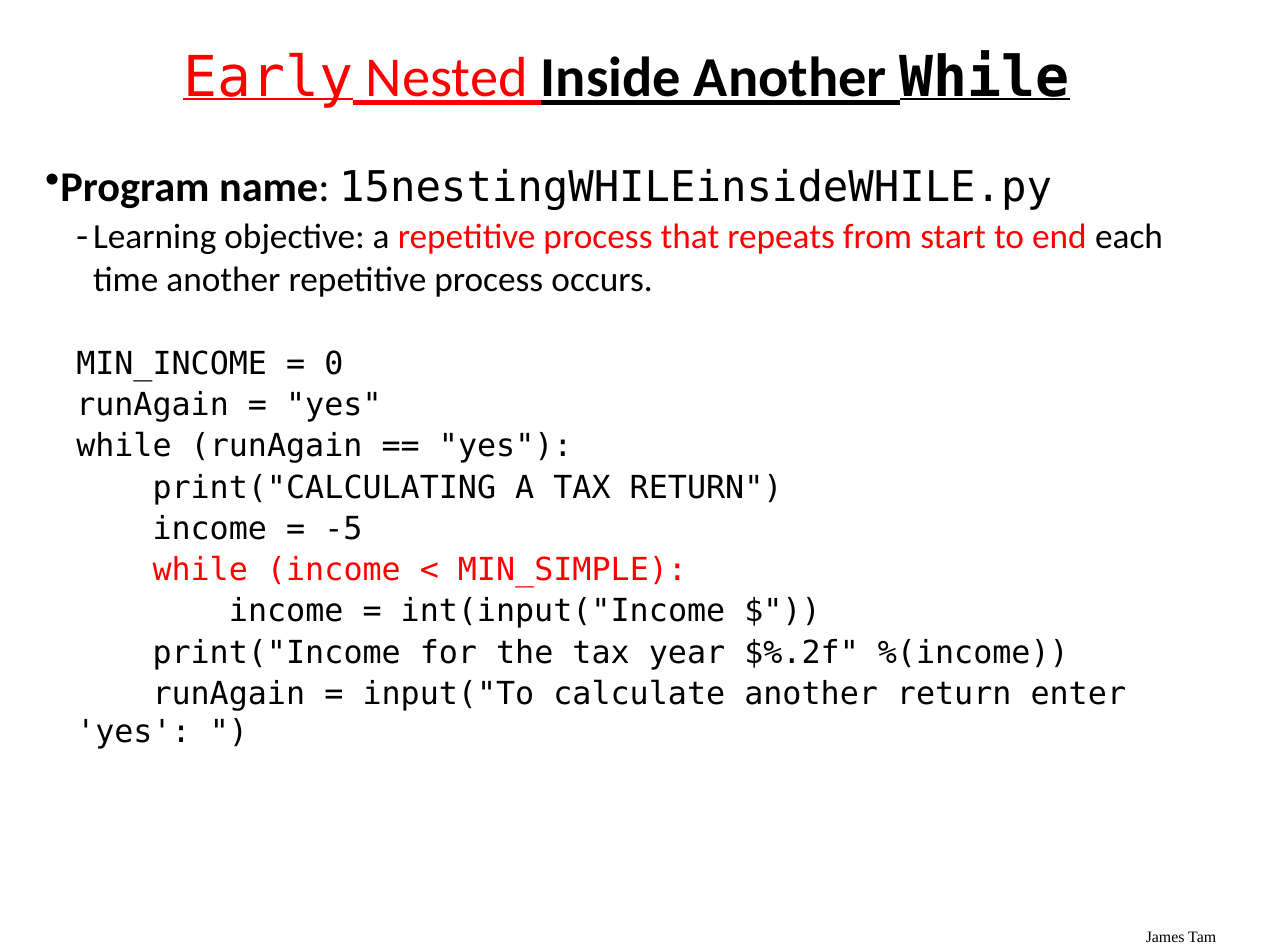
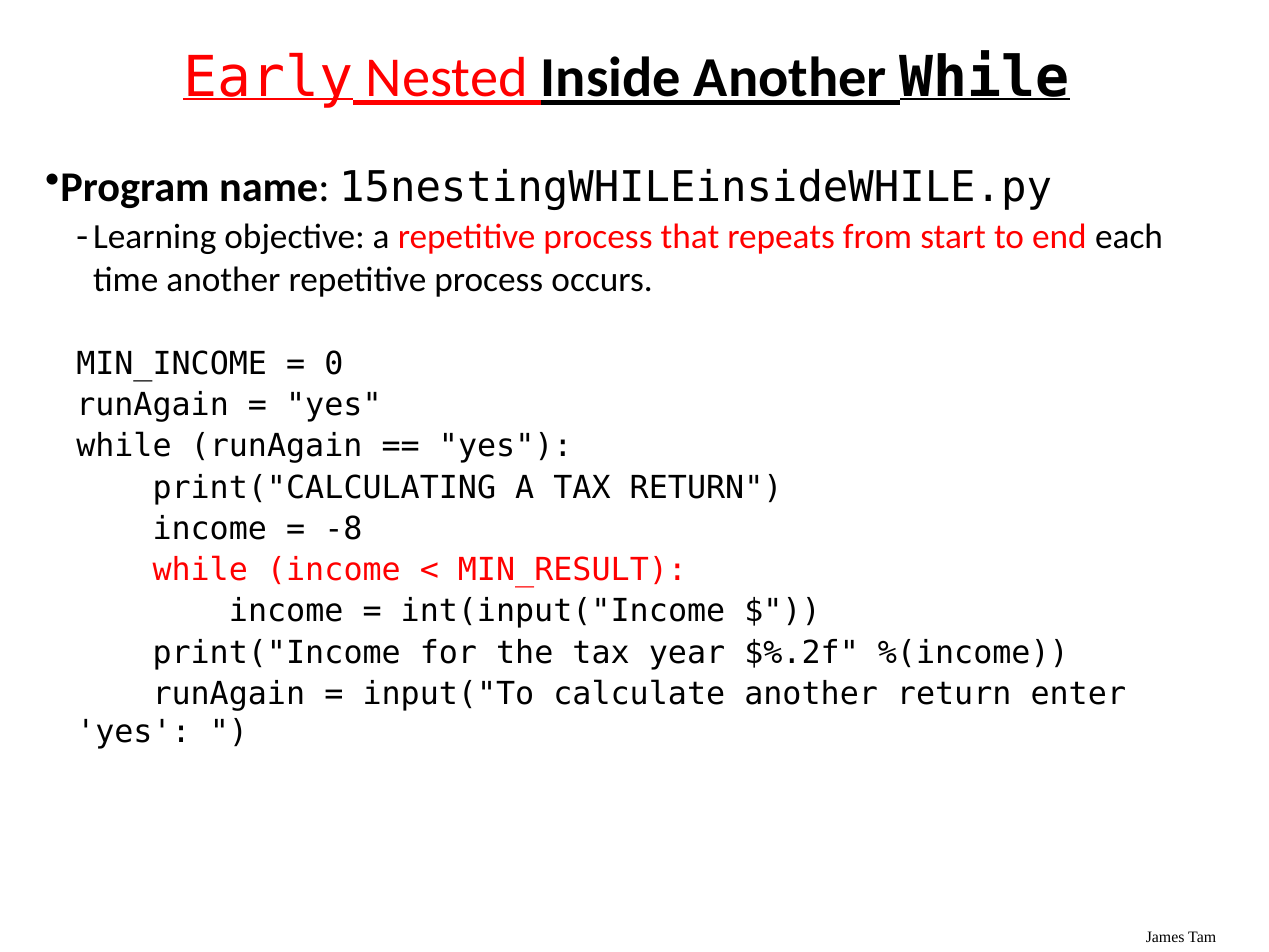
-5: -5 -> -8 (343, 529)
MIN_SIMPLE: MIN_SIMPLE -> MIN_RESULT (572, 570)
